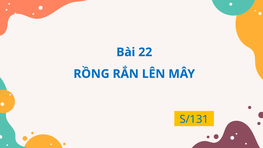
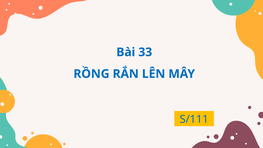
22: 22 -> 33 (145, 52)
S/131: S/131 -> S/111 (194, 120)
